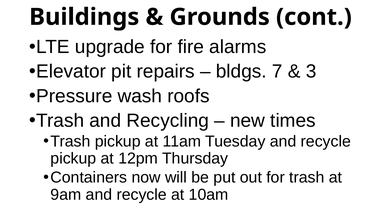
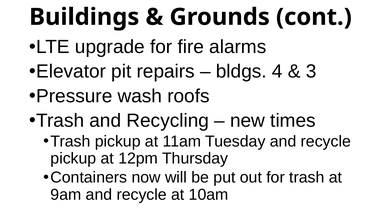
7: 7 -> 4 (277, 72)
